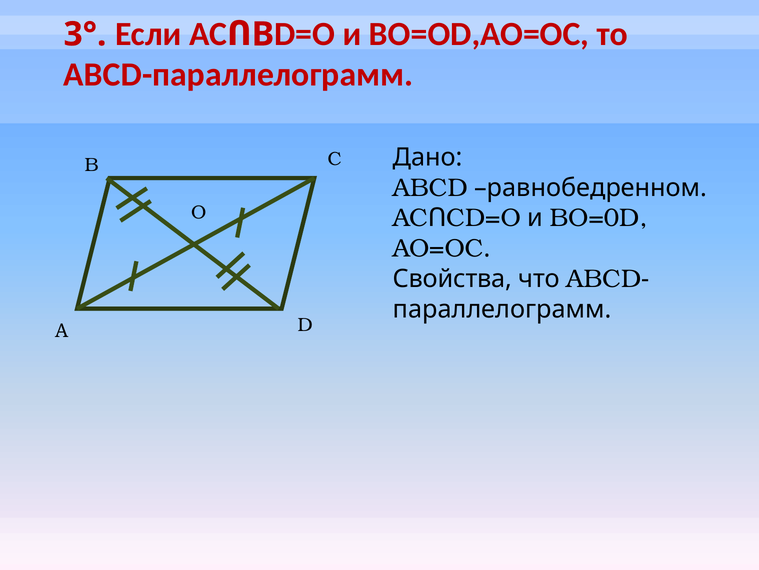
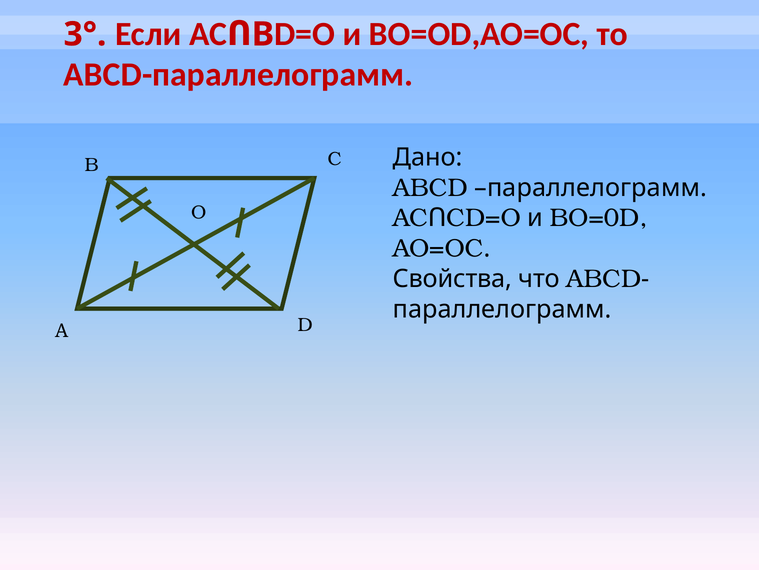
ABCD равнобедренном: равнобедренном -> параллелограмм (591, 187)
